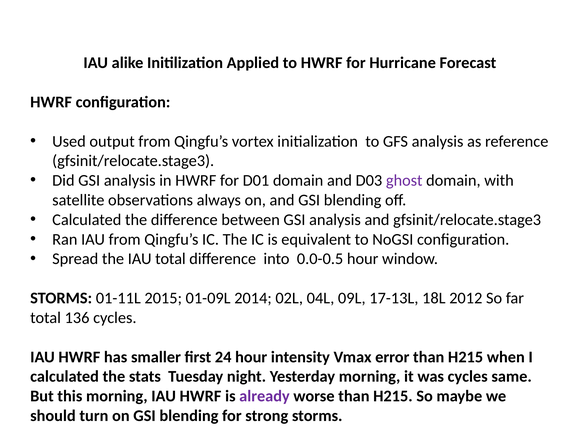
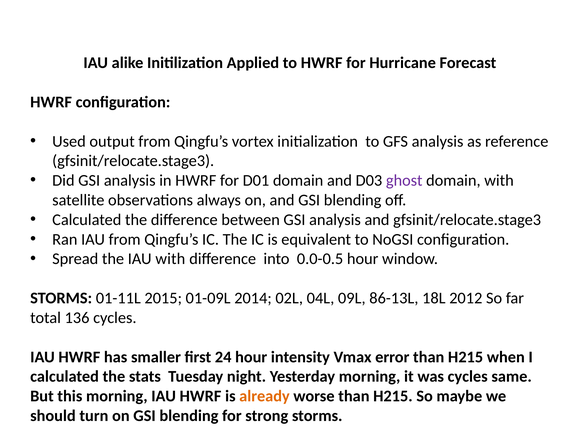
IAU total: total -> with (170, 258)
17-13L: 17-13L -> 86-13L (394, 298)
already colour: purple -> orange (264, 396)
